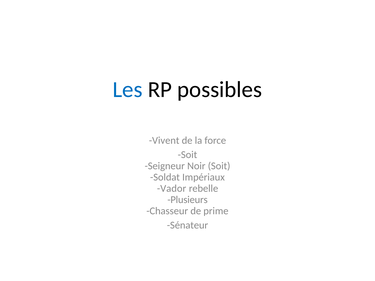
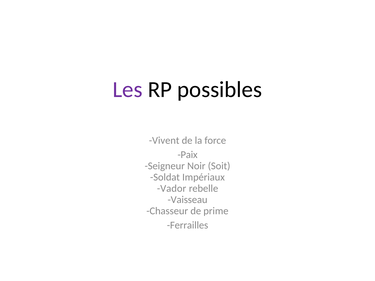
Les colour: blue -> purple (128, 90)
Soit: Soit -> Paix (188, 155)
Plusieurs: Plusieurs -> Vaisseau (188, 200)
Sénateur: Sénateur -> Ferrailles (188, 225)
